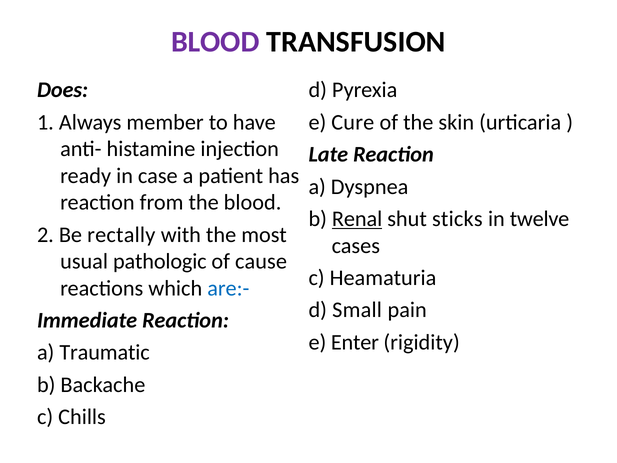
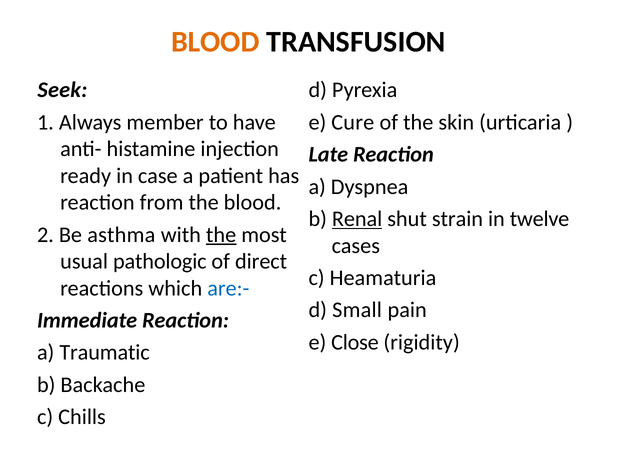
BLOOD colour: purple -> orange (215, 42)
Does: Does -> Seek (62, 90)
sticks: sticks -> strain (457, 219)
rectally: rectally -> asthma (121, 235)
the underline: none -> present (221, 235)
cause: cause -> direct (261, 261)
Enter: Enter -> Close (355, 342)
